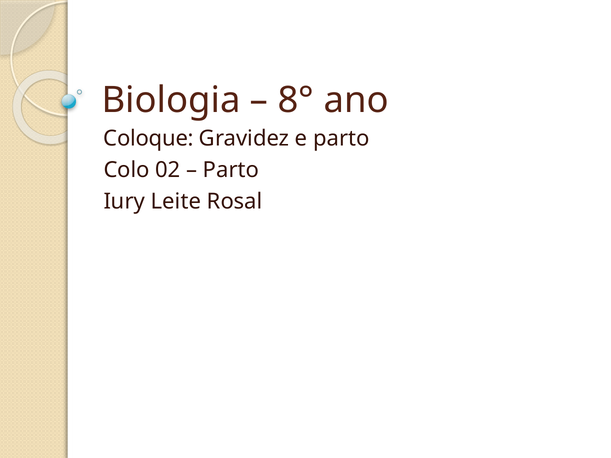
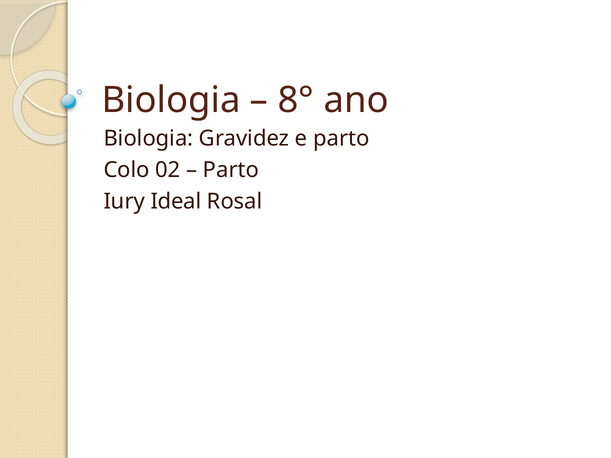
Coloque: Coloque -> Biologia (148, 138)
Leite: Leite -> Ideal (176, 202)
